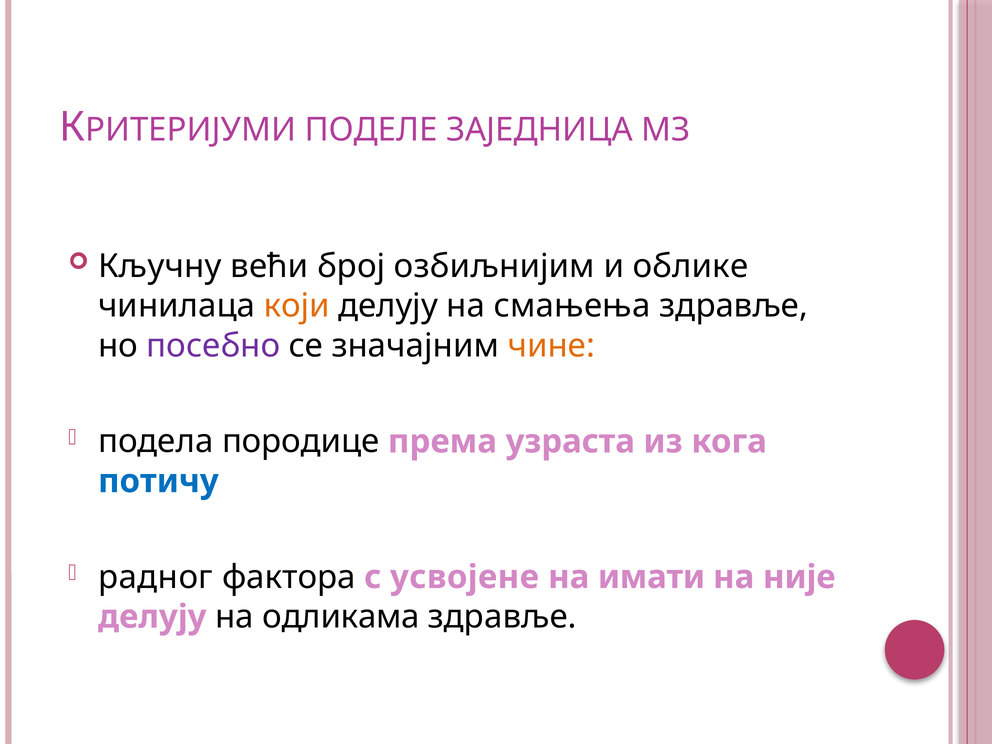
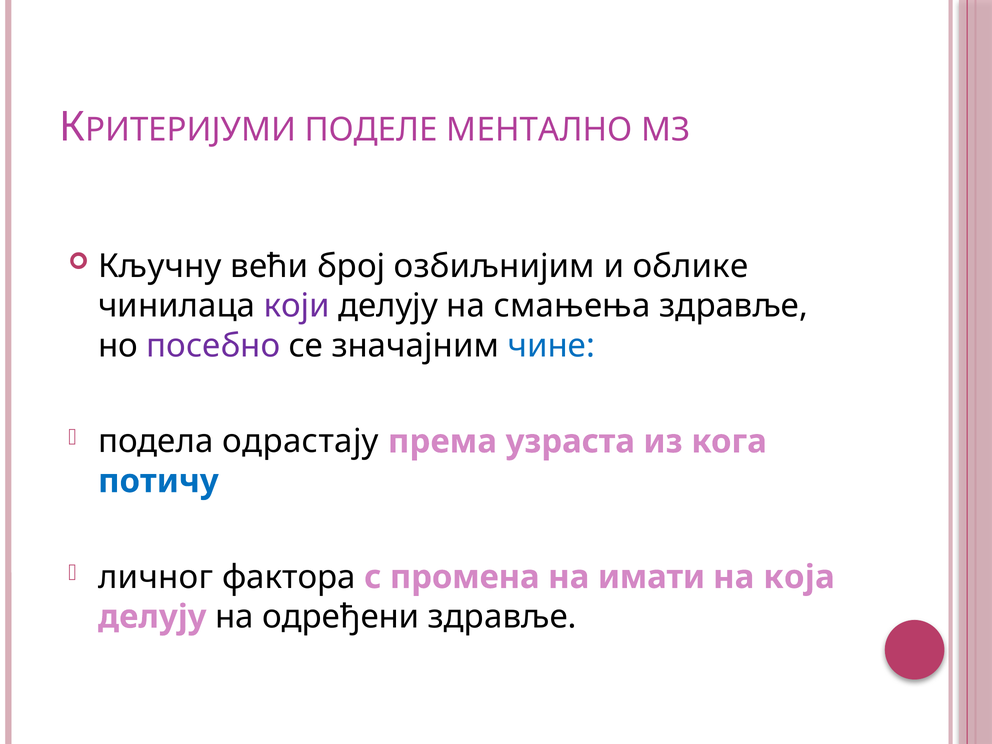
ЗАЈЕДНИЦА: ЗАЈЕДНИЦА -> МЕНТАЛНО (540, 130)
који colour: orange -> purple (297, 306)
чине colour: orange -> blue (551, 346)
породице: породице -> одрастају (301, 442)
радног: радног -> личног (156, 577)
усвојене: усвојене -> промена (465, 577)
није: није -> која (799, 577)
одликама: одликама -> одређени (341, 617)
